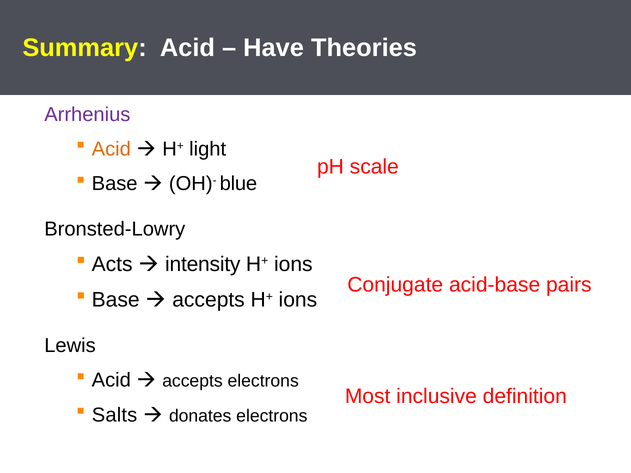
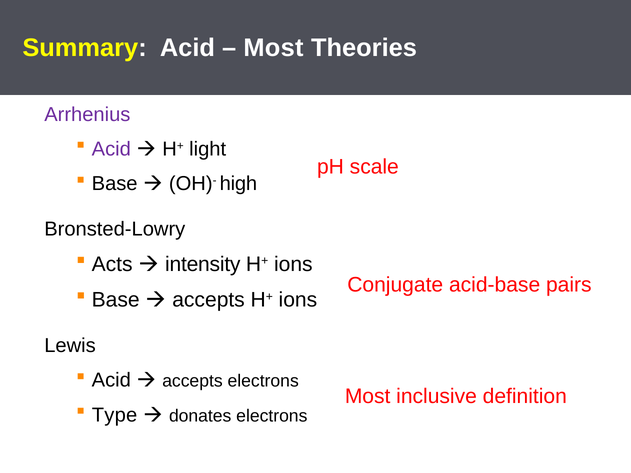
Have: Have -> Most (273, 48)
Acid colour: orange -> purple (111, 149)
blue: blue -> high (238, 184)
Salts: Salts -> Type (115, 415)
